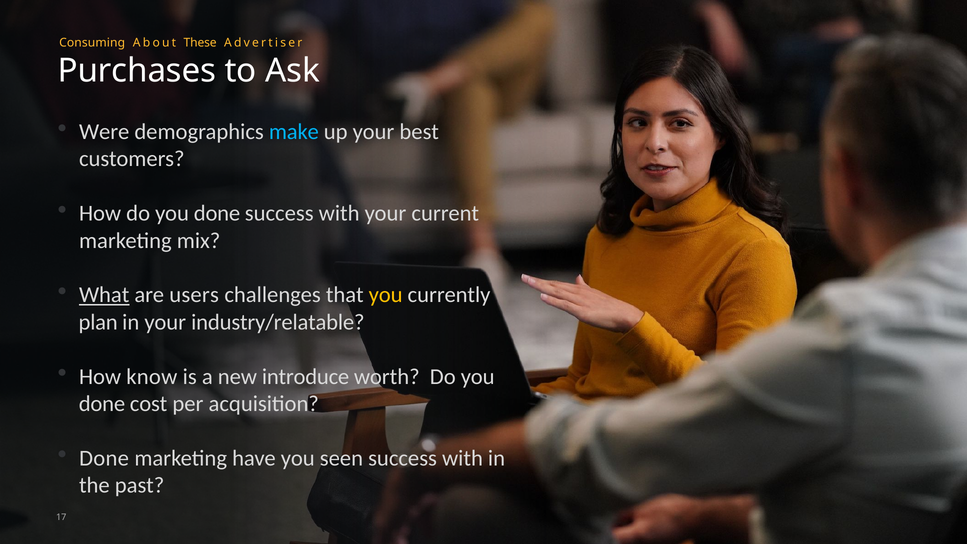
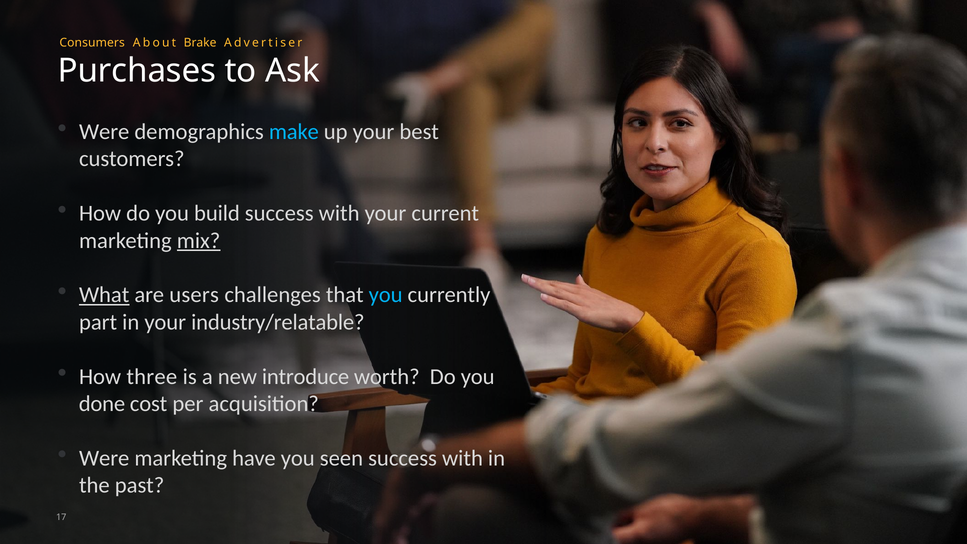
Consuming: Consuming -> Consumers (92, 43)
These: These -> Brake (200, 43)
How do you done: done -> build (217, 213)
mix underline: none -> present (199, 240)
you colour: yellow -> light blue (386, 295)
plan: plan -> part (98, 322)
know: know -> three (152, 376)
Done: Done -> Were (104, 458)
